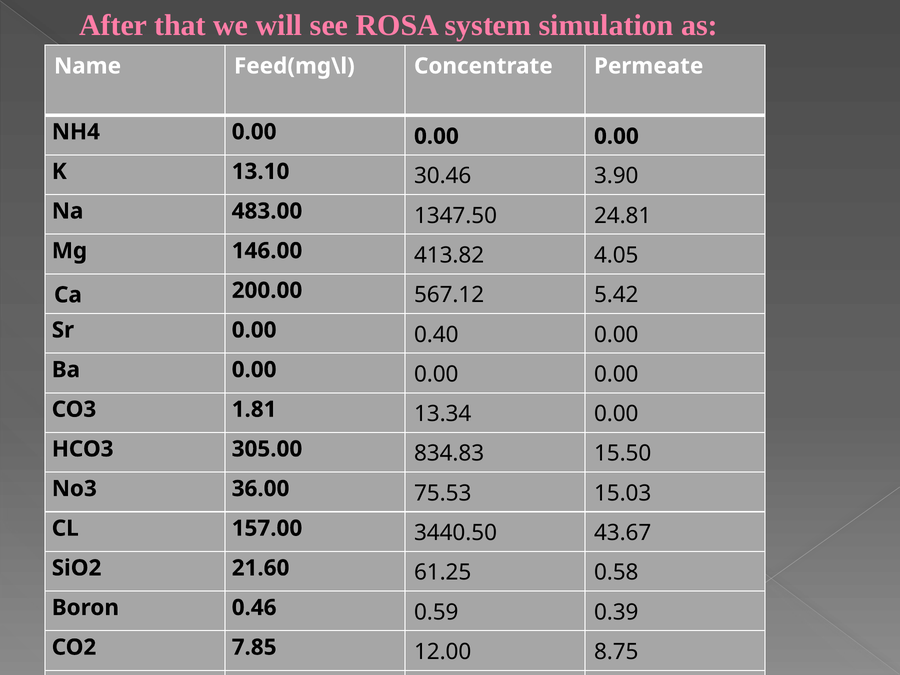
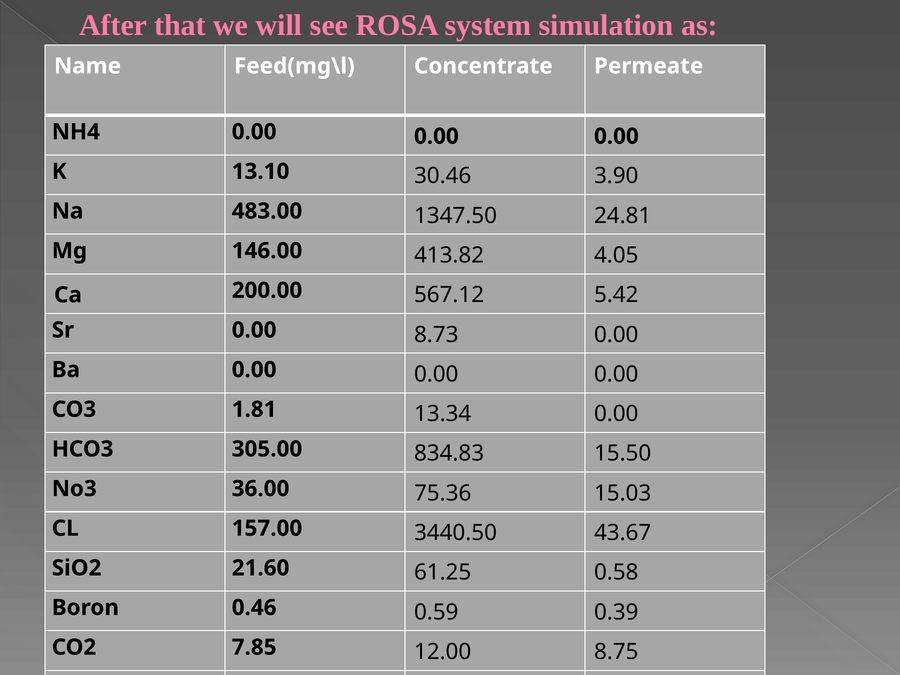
0.40: 0.40 -> 8.73 (436, 335)
75.53: 75.53 -> 75.36 (443, 493)
